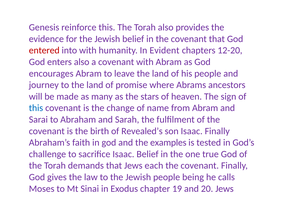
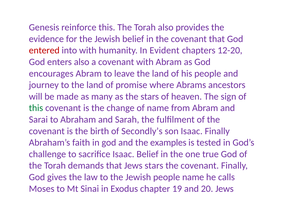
this colour: blue -> green (36, 108)
Revealed’s: Revealed’s -> Secondly’s (142, 131)
Jews each: each -> stars (154, 166)
people being: being -> name (193, 177)
